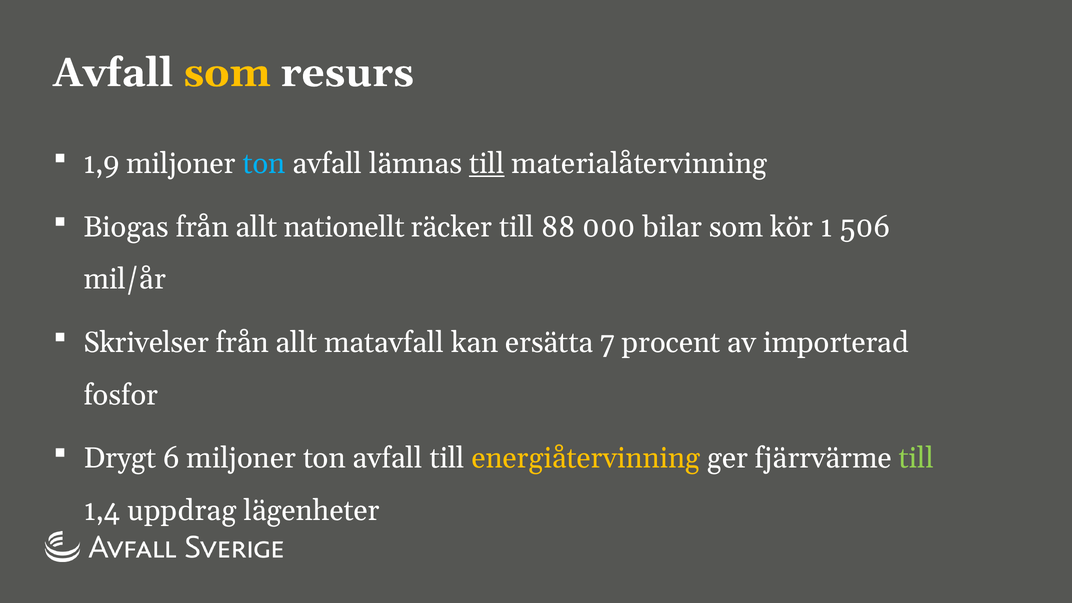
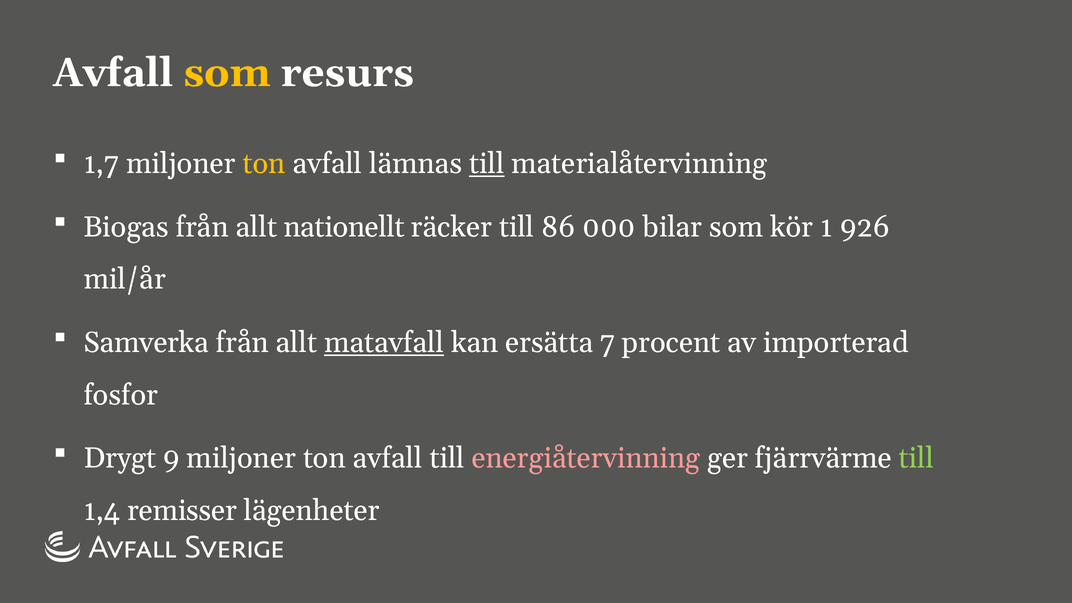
1,9: 1,9 -> 1,7 (101, 164)
ton colour: light blue -> yellow (264, 164)
88: 88 -> 86 (558, 227)
506: 506 -> 926 (865, 227)
Skrivelser: Skrivelser -> Samverka (146, 343)
matavfall underline: none -> present (384, 343)
6: 6 -> 9 (172, 458)
energiåtervinning colour: yellow -> pink (586, 458)
uppdrag: uppdrag -> remisser (182, 511)
